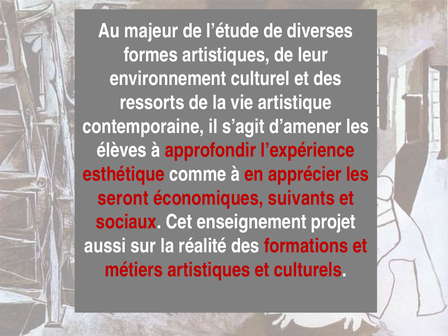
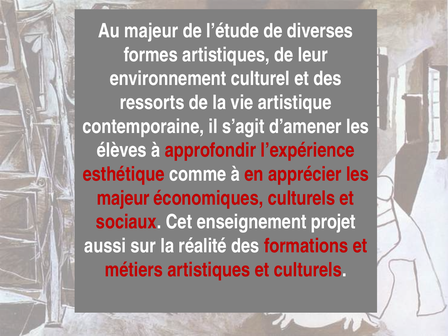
seront: seront -> majeur (123, 198)
économiques suivants: suivants -> culturels (302, 198)
